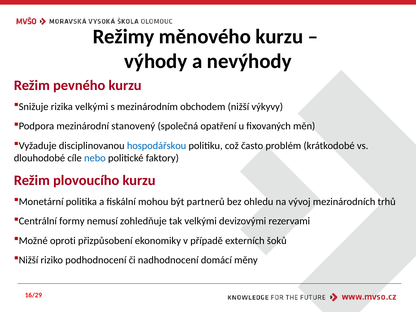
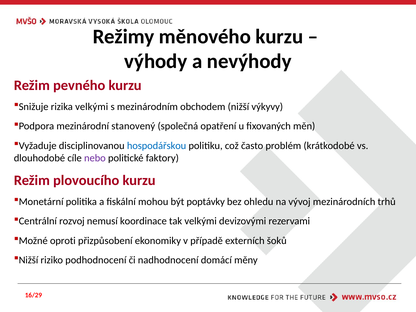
nebo colour: blue -> purple (95, 158)
partnerů: partnerů -> poptávky (206, 202)
formy: formy -> rozvoj (72, 221)
zohledňuje: zohledňuje -> koordinace (143, 221)
